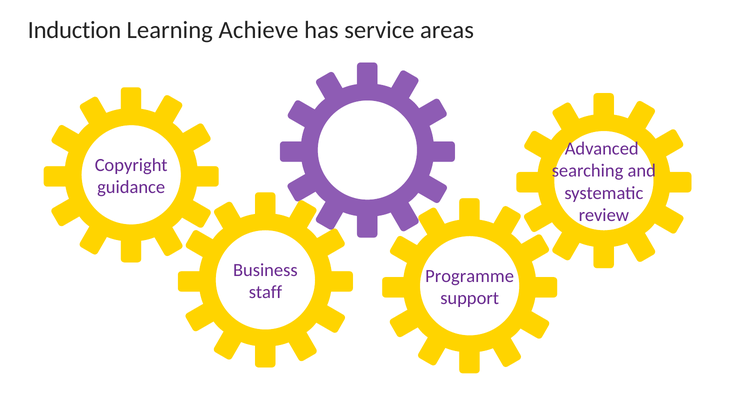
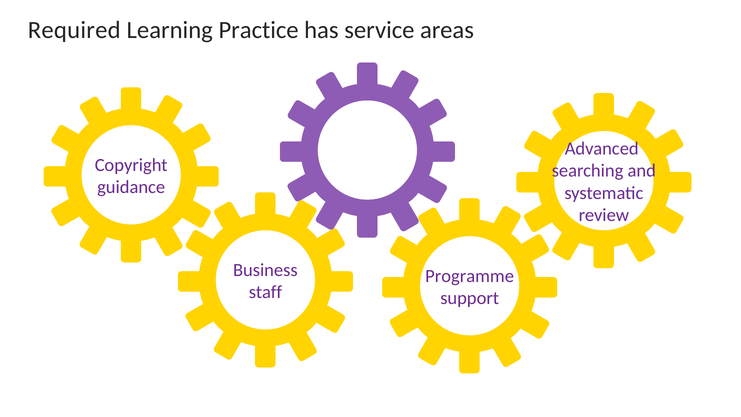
Induction: Induction -> Required (74, 30)
Achieve: Achieve -> Practice (259, 30)
